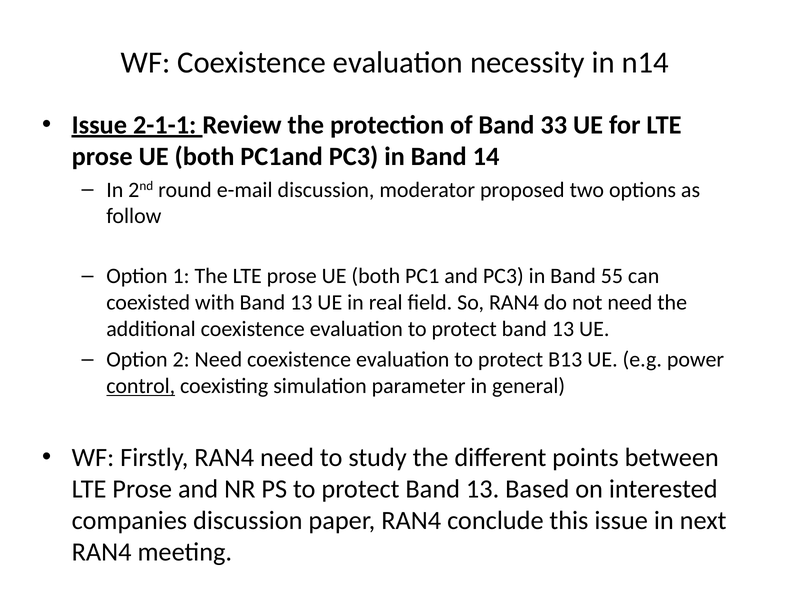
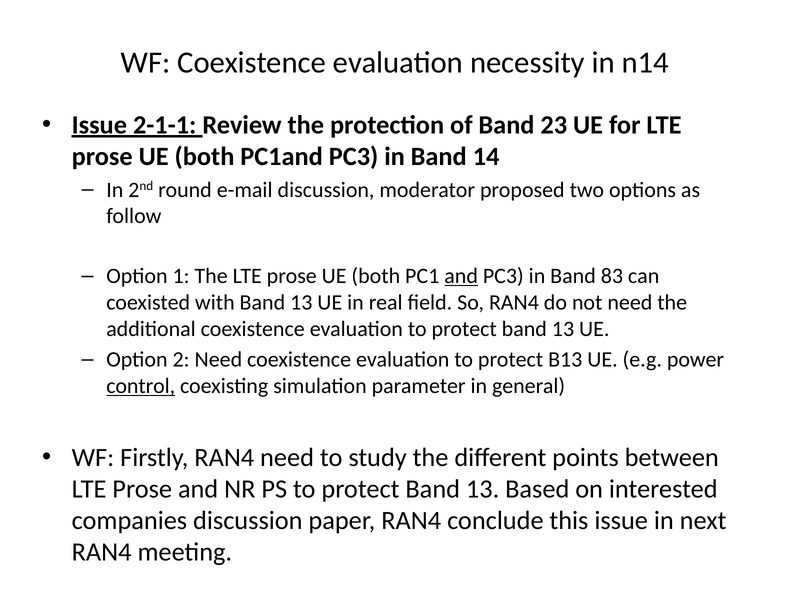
33: 33 -> 23 (554, 125)
and underline: none -> present (461, 276)
55: 55 -> 83 (612, 276)
